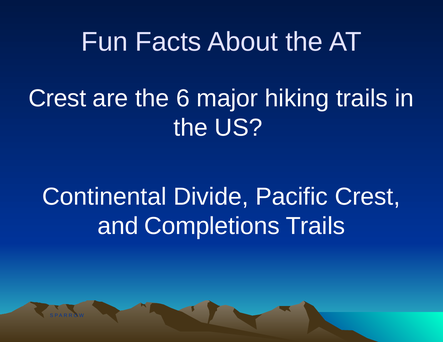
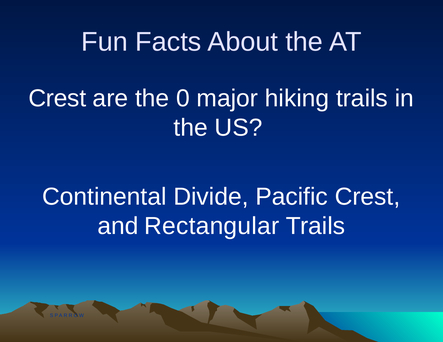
6: 6 -> 0 (183, 98)
Completions: Completions -> Rectangular (212, 226)
